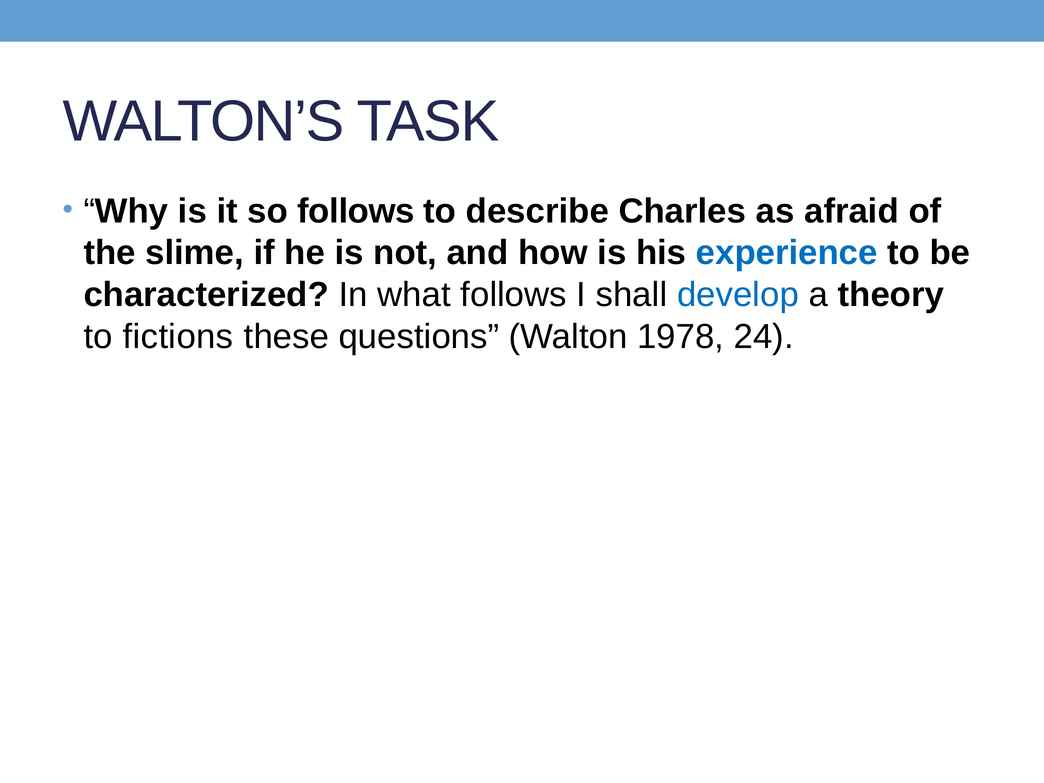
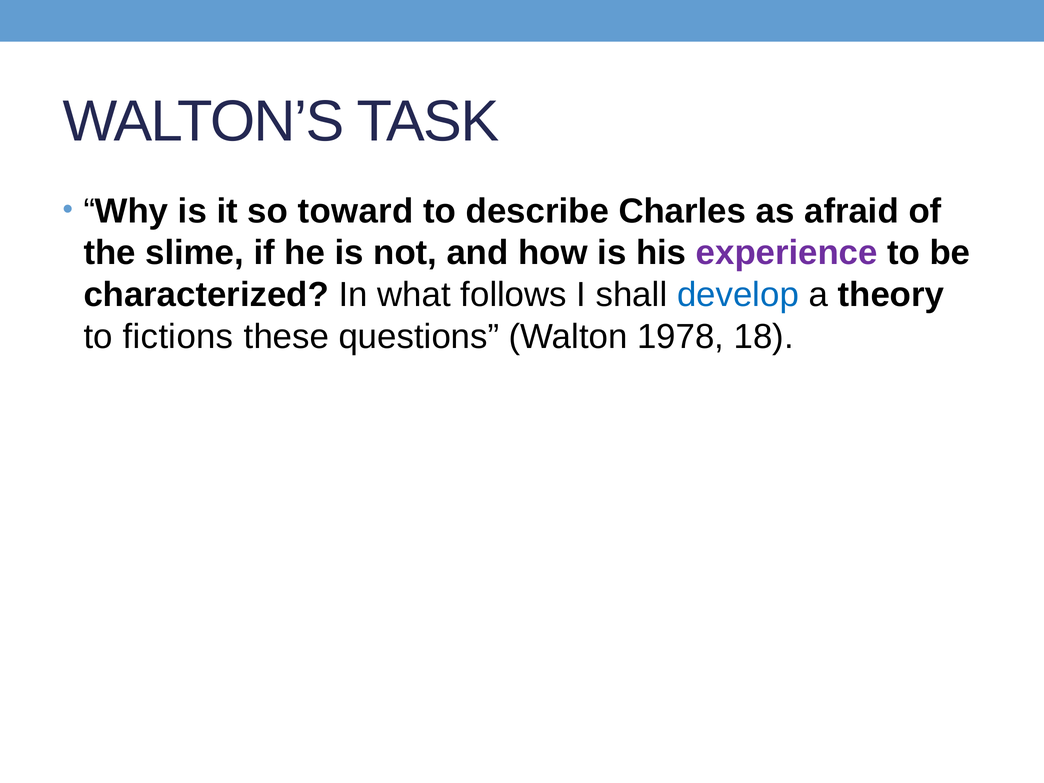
so follows: follows -> toward (356, 211)
experience colour: blue -> purple (787, 253)
24: 24 -> 18 (764, 337)
